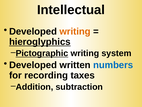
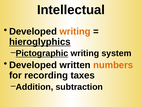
numbers colour: blue -> orange (113, 65)
